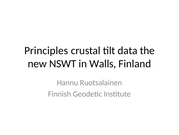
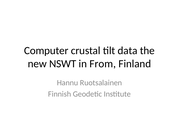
Principles: Principles -> Computer (46, 50)
Walls: Walls -> From (103, 63)
